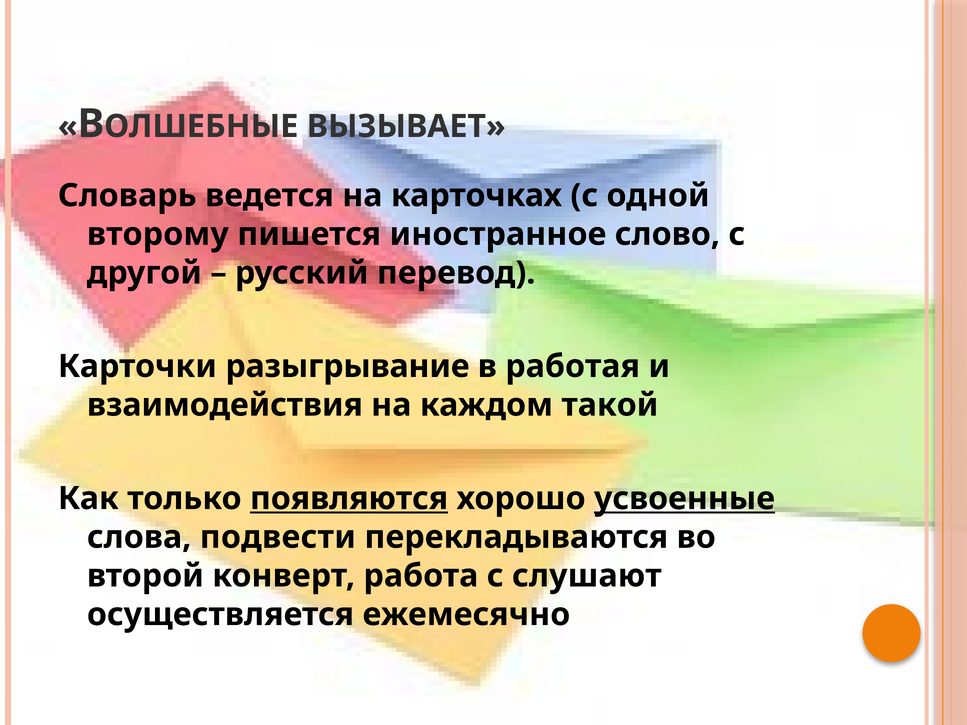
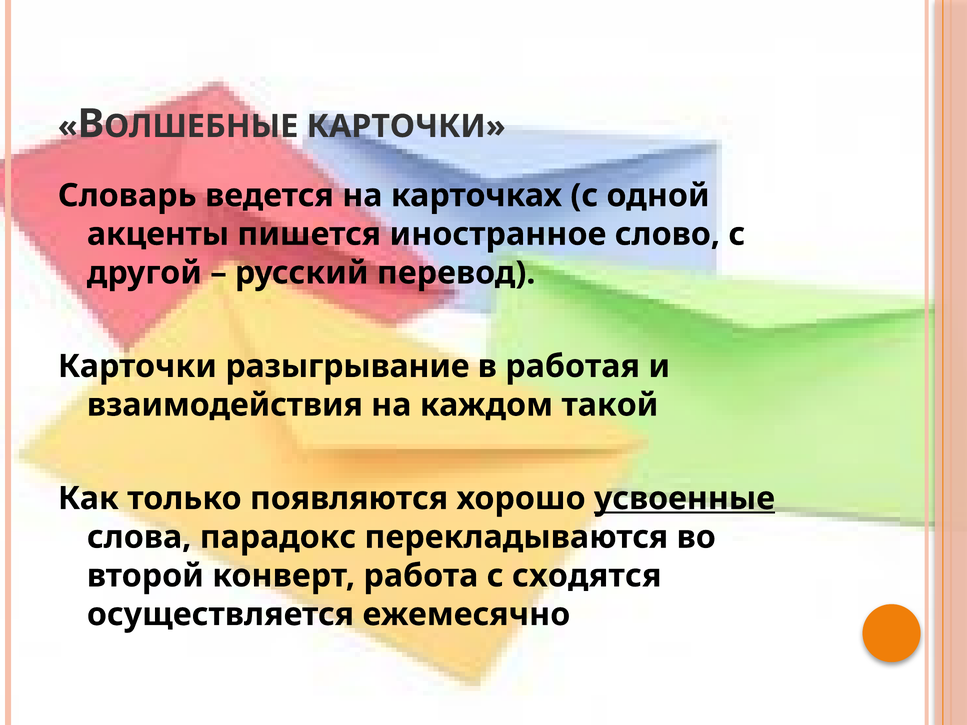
ВЫЗЫВАЕТ: ВЫЗЫВАЕТ -> КАРТОЧКИ (406, 126)
второму: второму -> акценты (158, 234)
появляются underline: present -> none (349, 499)
подвести: подвести -> парадокс (278, 537)
слушают: слушают -> сходятся (587, 576)
